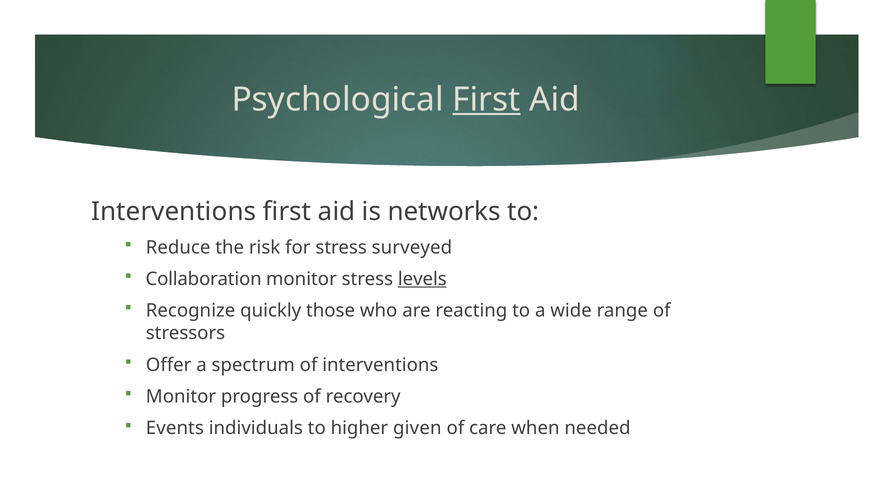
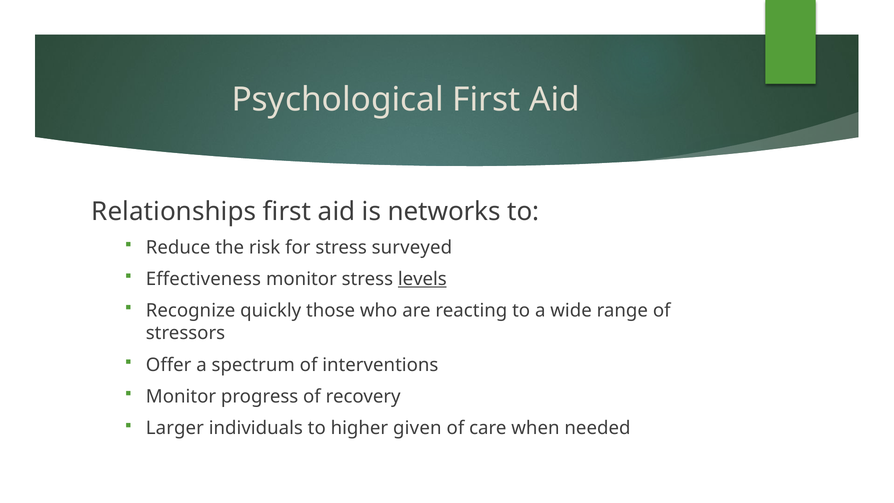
First underline: present -> none (486, 100)
Interventions: Interventions -> Relationships (174, 212)
Collaboration: Collaboration -> Effectiveness (203, 279)
Events: Events -> Larger (175, 428)
